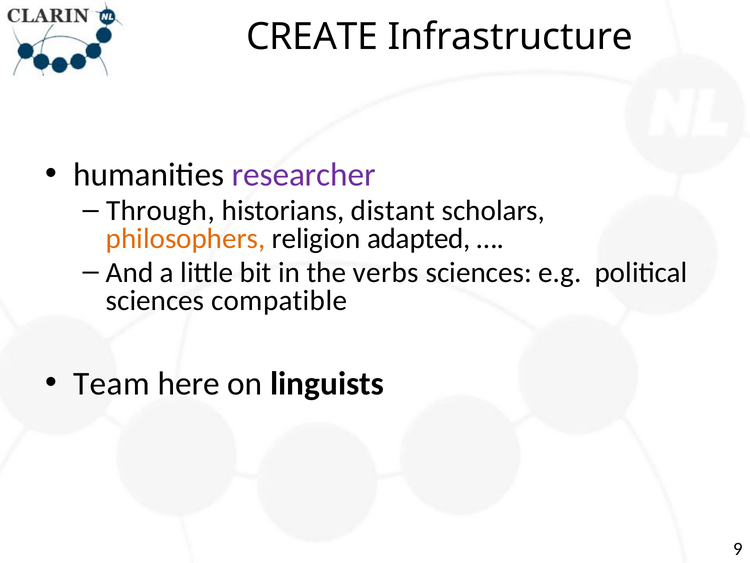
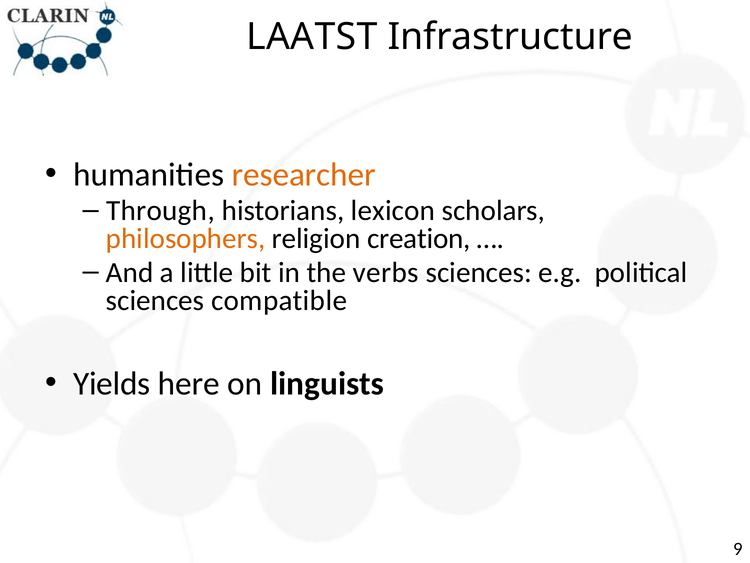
CREATE: CREATE -> LAATST (312, 37)
researcher colour: purple -> orange (304, 175)
distant: distant -> lexicon (393, 211)
adapted: adapted -> creation (419, 239)
Team: Team -> Yields (112, 383)
